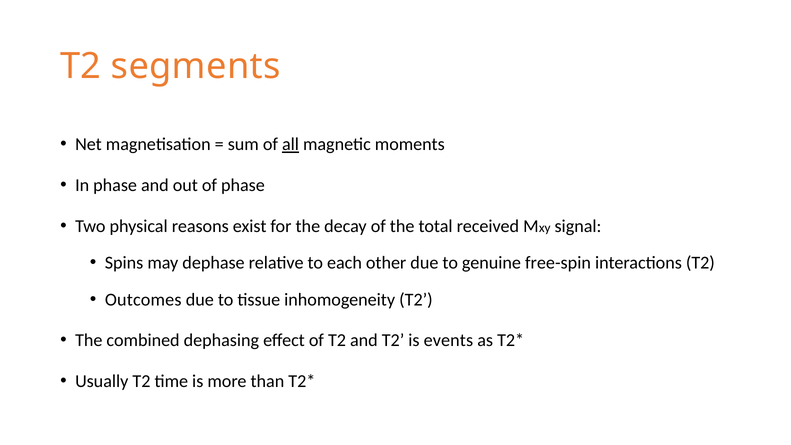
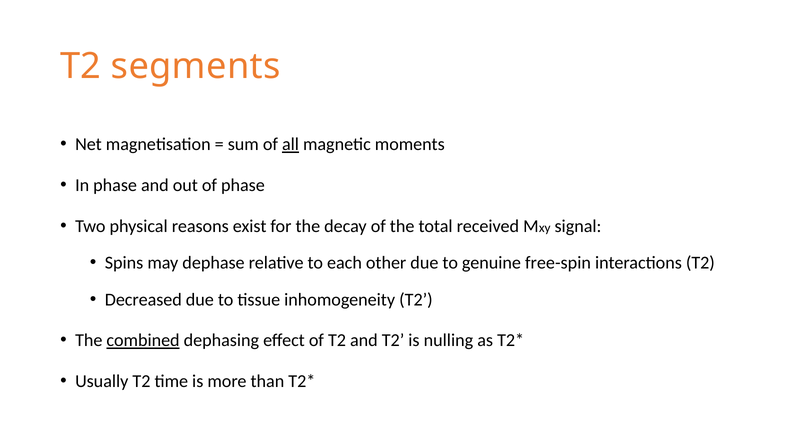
Outcomes: Outcomes -> Decreased (143, 300)
combined underline: none -> present (143, 340)
events: events -> nulling (448, 340)
